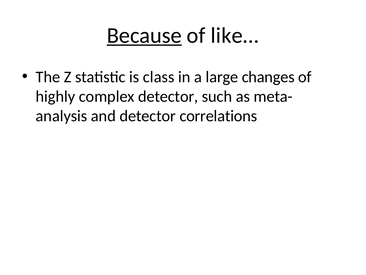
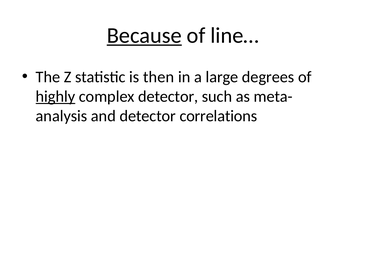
like…: like… -> line… (235, 35)
class: class -> then (159, 77)
changes: changes -> degrees (268, 77)
highly underline: none -> present (55, 96)
